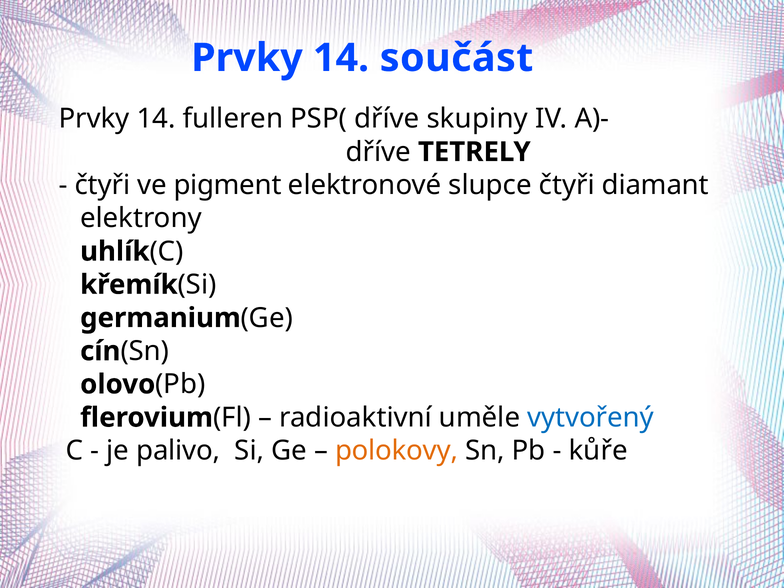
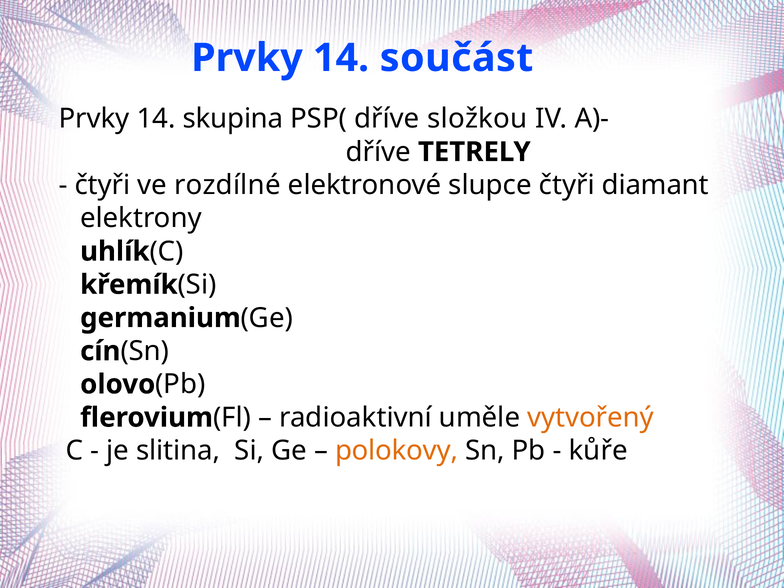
fulleren: fulleren -> skupina (233, 119)
skupiny: skupiny -> složkou (477, 119)
pigment: pigment -> rozdílné (227, 185)
vytvořený colour: blue -> orange (591, 418)
palivo: palivo -> slitina (178, 451)
